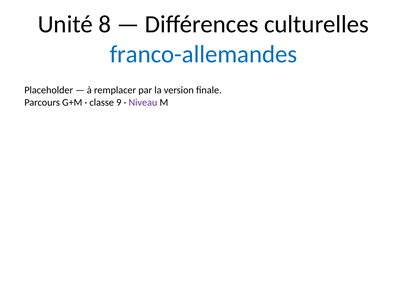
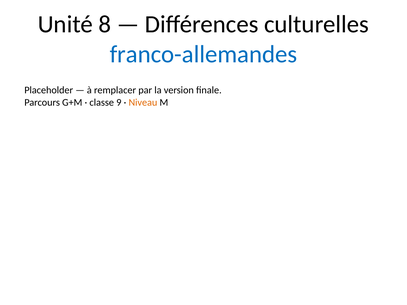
Niveau colour: purple -> orange (143, 102)
